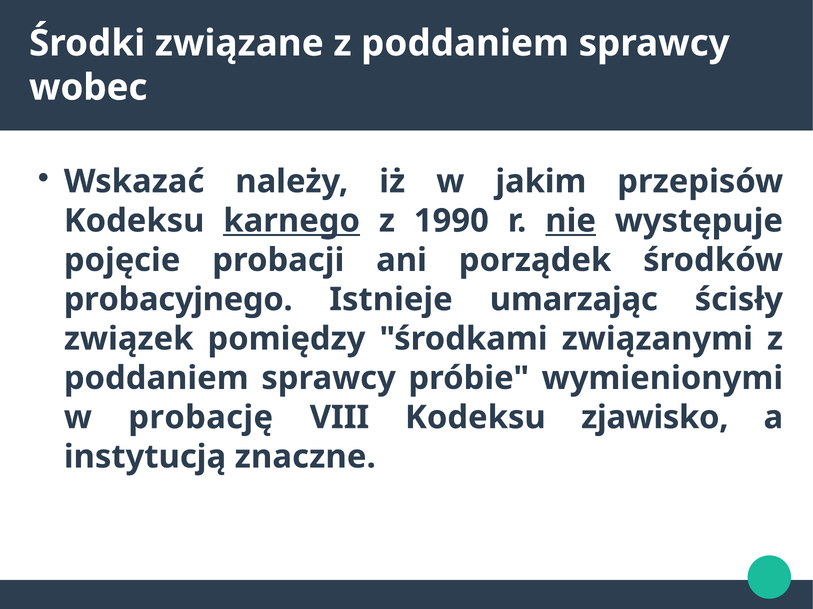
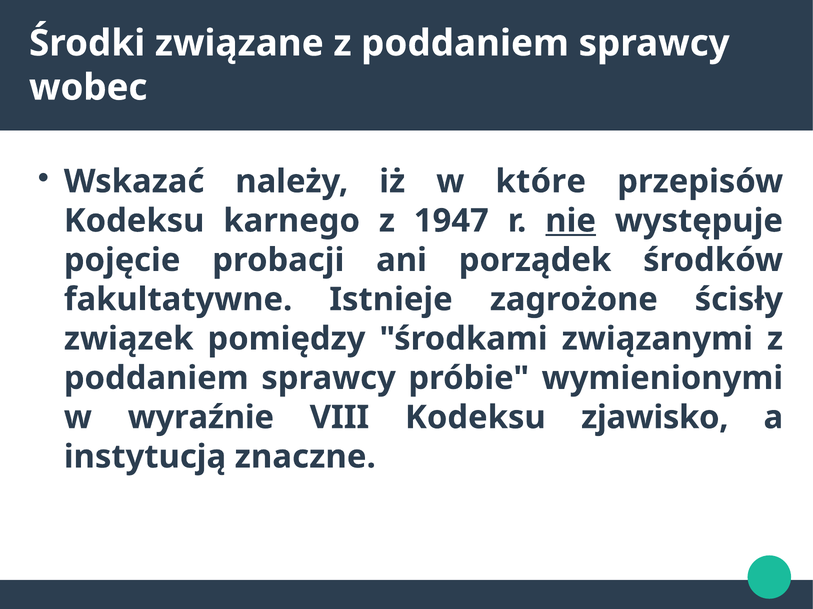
jakim: jakim -> które (541, 182)
karnego underline: present -> none (292, 221)
1990: 1990 -> 1947 (451, 221)
probacyjnego: probacyjnego -> fakultatywne (178, 300)
umarzając: umarzając -> zagrożone (574, 300)
probację: probację -> wyraźnie (201, 418)
